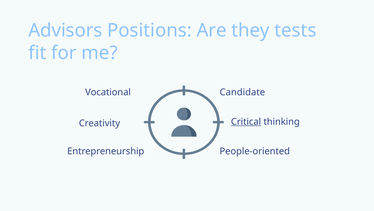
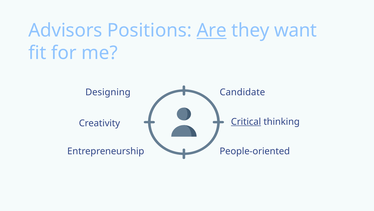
Are underline: none -> present (212, 30)
tests: tests -> want (296, 30)
Vocational: Vocational -> Designing (108, 92)
